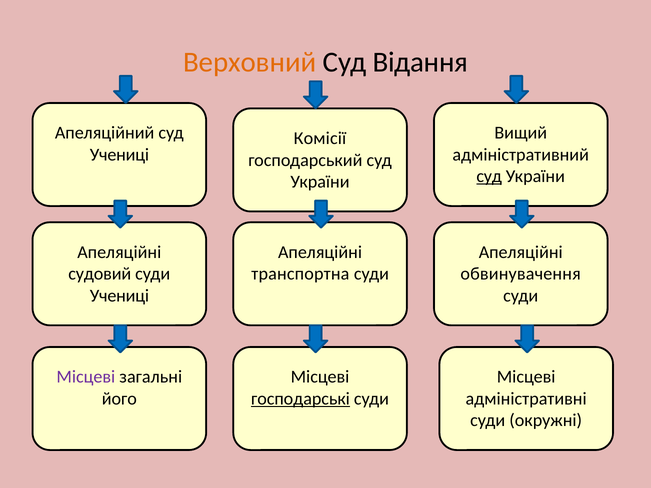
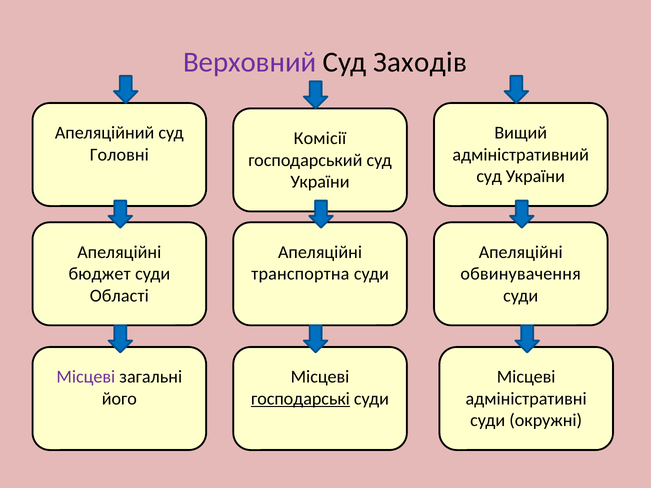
Верховний colour: orange -> purple (250, 62)
Відання: Відання -> Заходів (420, 62)
Учениці: Учениці -> Головні (119, 155)
суд underline: present -> none (489, 176)
судовий: судовий -> бюджет (100, 274)
Учениці: Учениці -> Області (119, 296)
